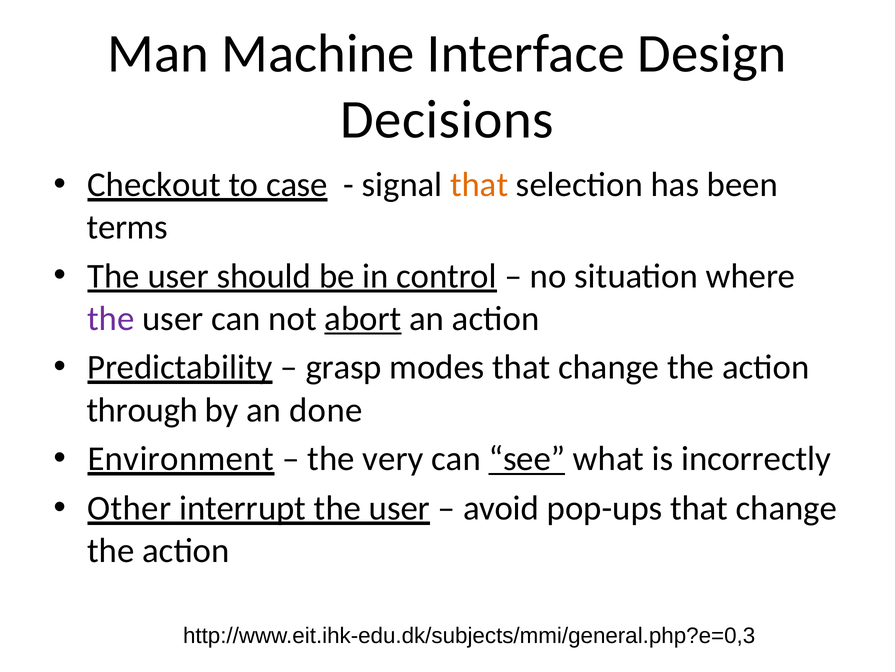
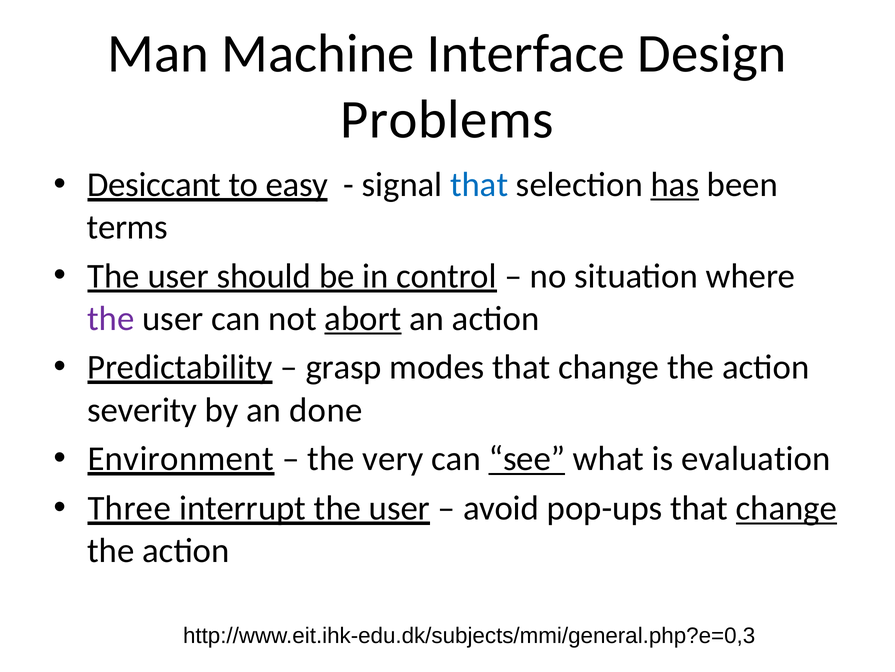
Decisions: Decisions -> Problems (447, 119)
Checkout: Checkout -> Desiccant (154, 184)
case: case -> easy (297, 184)
that colour: orange -> blue (479, 184)
has underline: none -> present (675, 184)
through: through -> severity (142, 410)
incorrectly: incorrectly -> evaluation (756, 458)
Other: Other -> Three (129, 508)
change underline: none -> present (786, 508)
